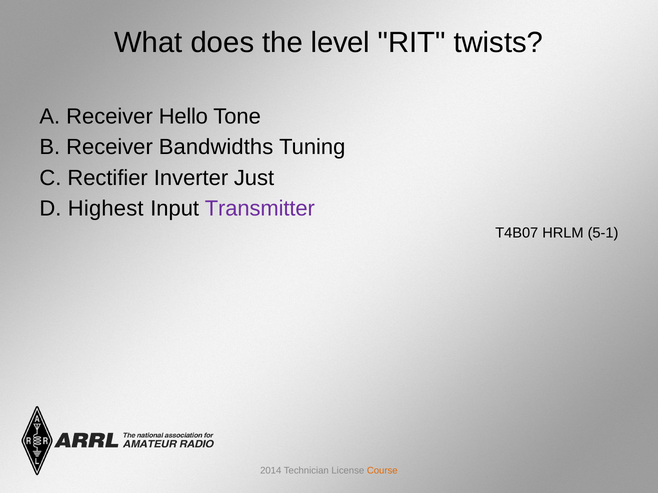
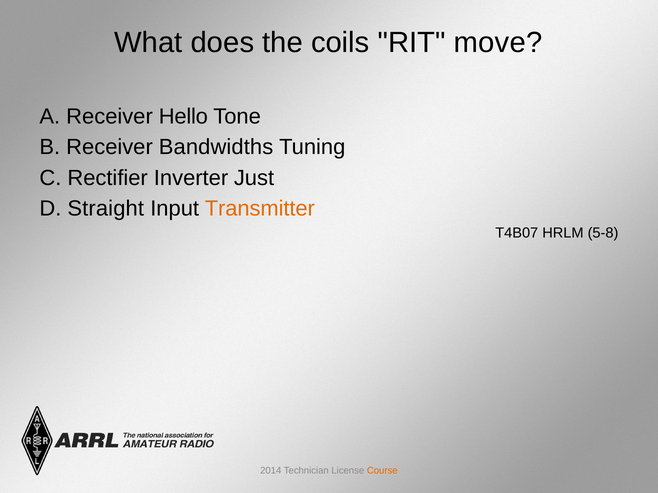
level: level -> coils (340, 43)
twists: twists -> move (498, 43)
Highest: Highest -> Straight (106, 209)
Transmitter colour: purple -> orange (260, 209)
5-1: 5-1 -> 5-8 (603, 233)
